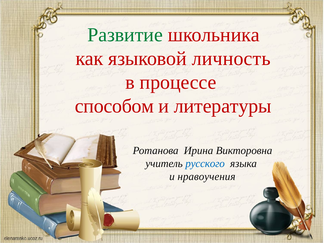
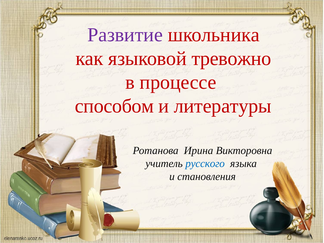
Развитие colour: green -> purple (125, 35)
личность: личность -> тревожно (231, 59)
нравоучения: нравоучения -> становления (207, 177)
